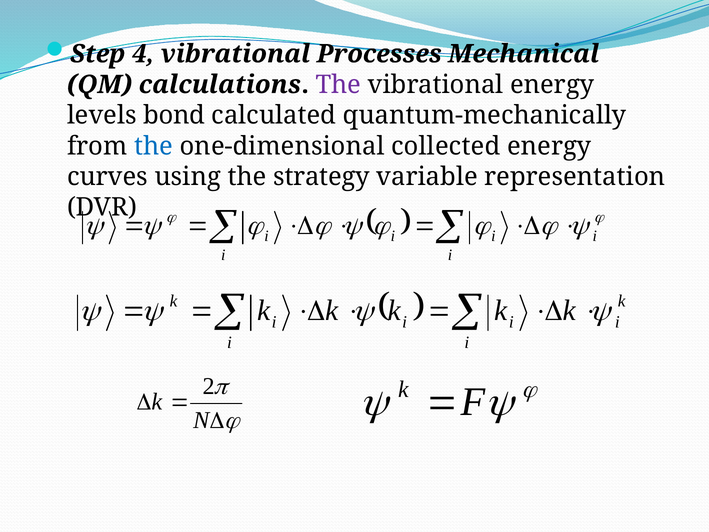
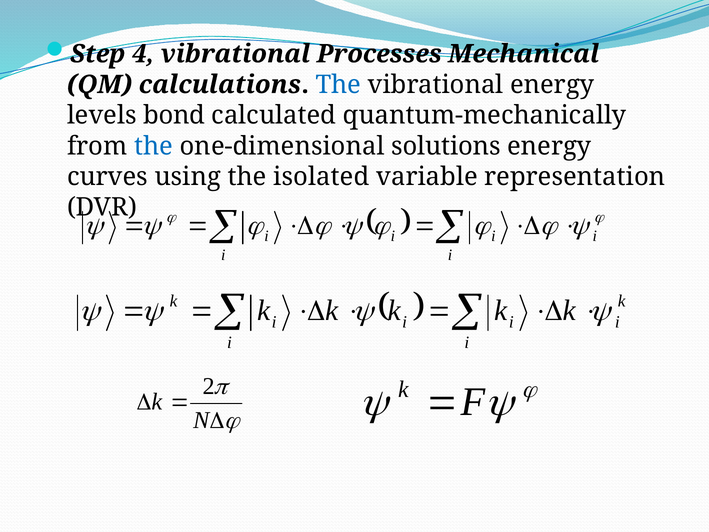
The colour: purple -> blue (338, 85)
collected: collected -> solutions (446, 146)
strategy: strategy -> isolated (321, 177)
